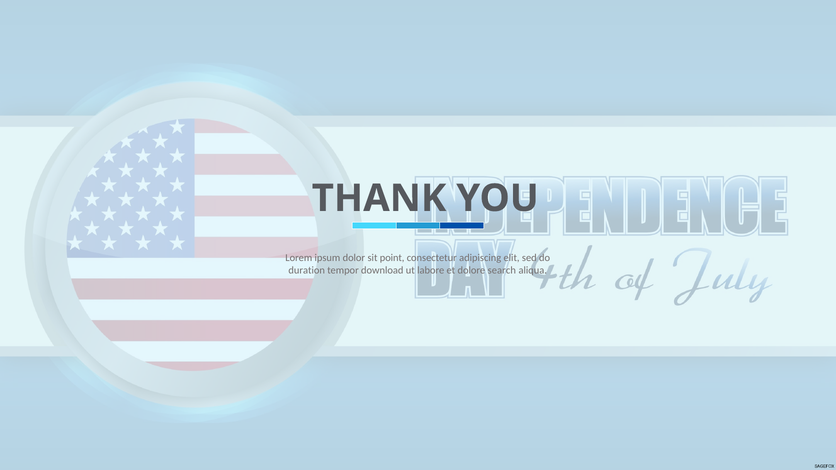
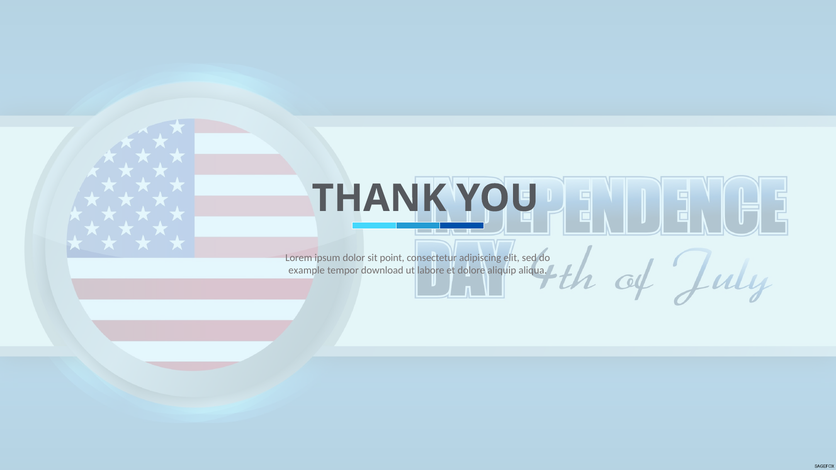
duration: duration -> example (307, 271)
search: search -> aliquip (502, 271)
